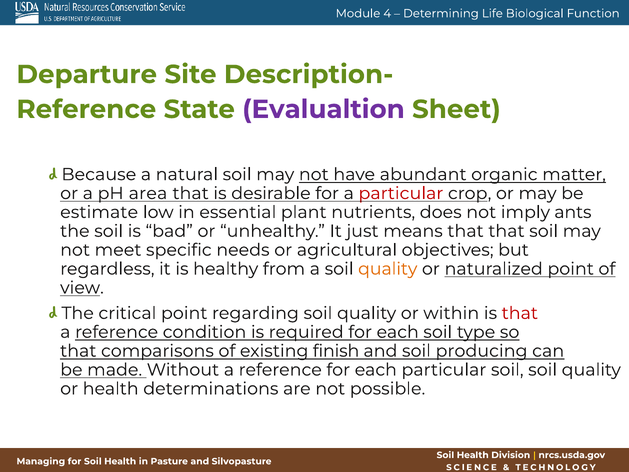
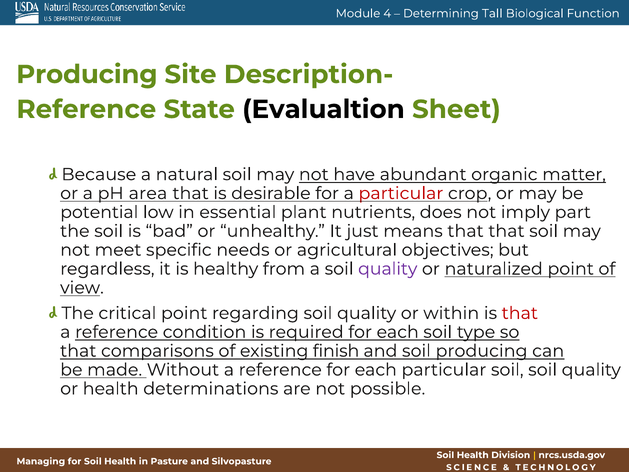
Life: Life -> Tall (492, 13)
Departure: Departure -> Producing (87, 74)
Evalualtion colour: purple -> black (323, 109)
estimate: estimate -> potential (99, 212)
ants: ants -> part (573, 212)
quality colour: orange -> purple (388, 269)
